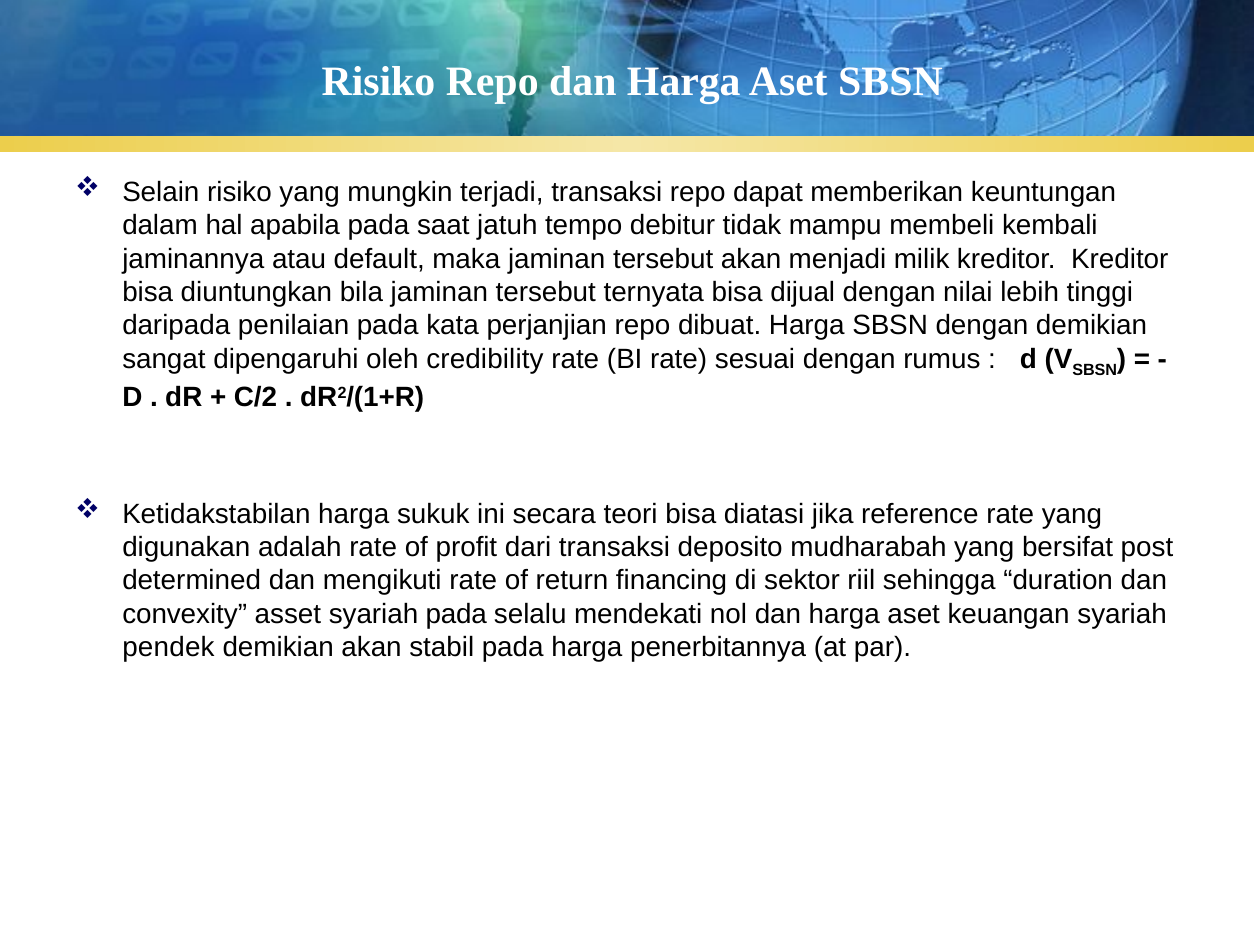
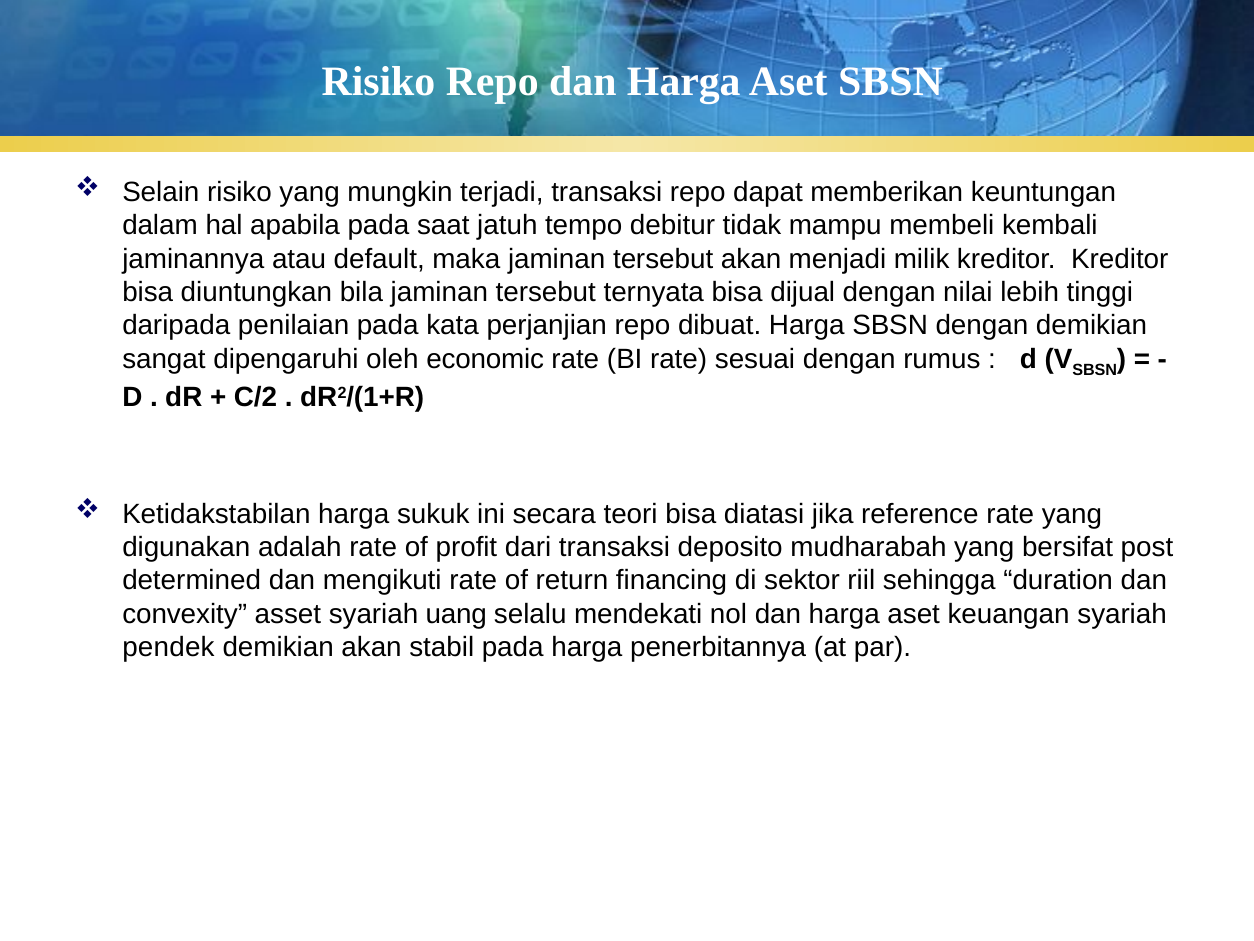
credibility: credibility -> economic (485, 359)
syariah pada: pada -> uang (456, 614)
